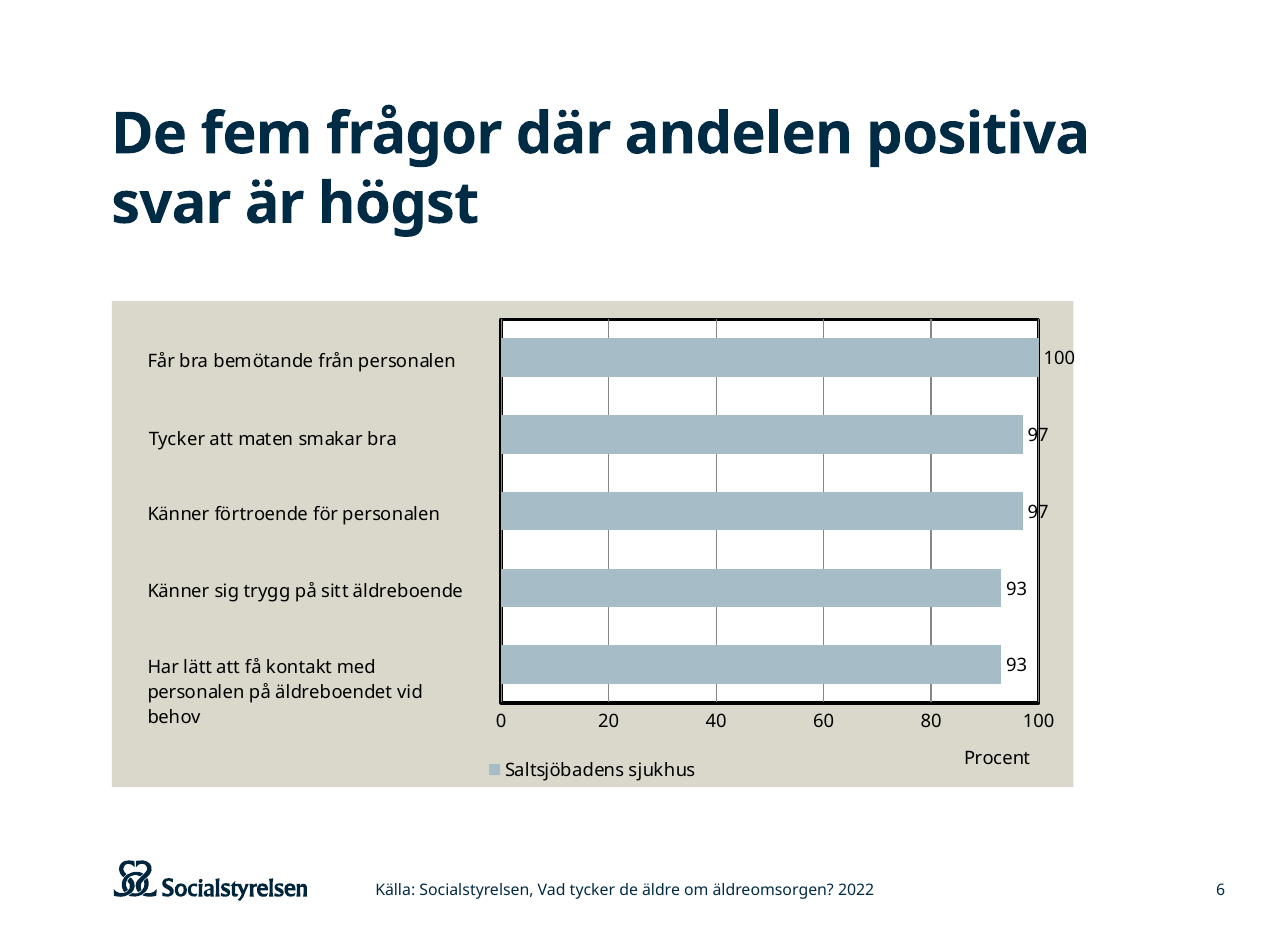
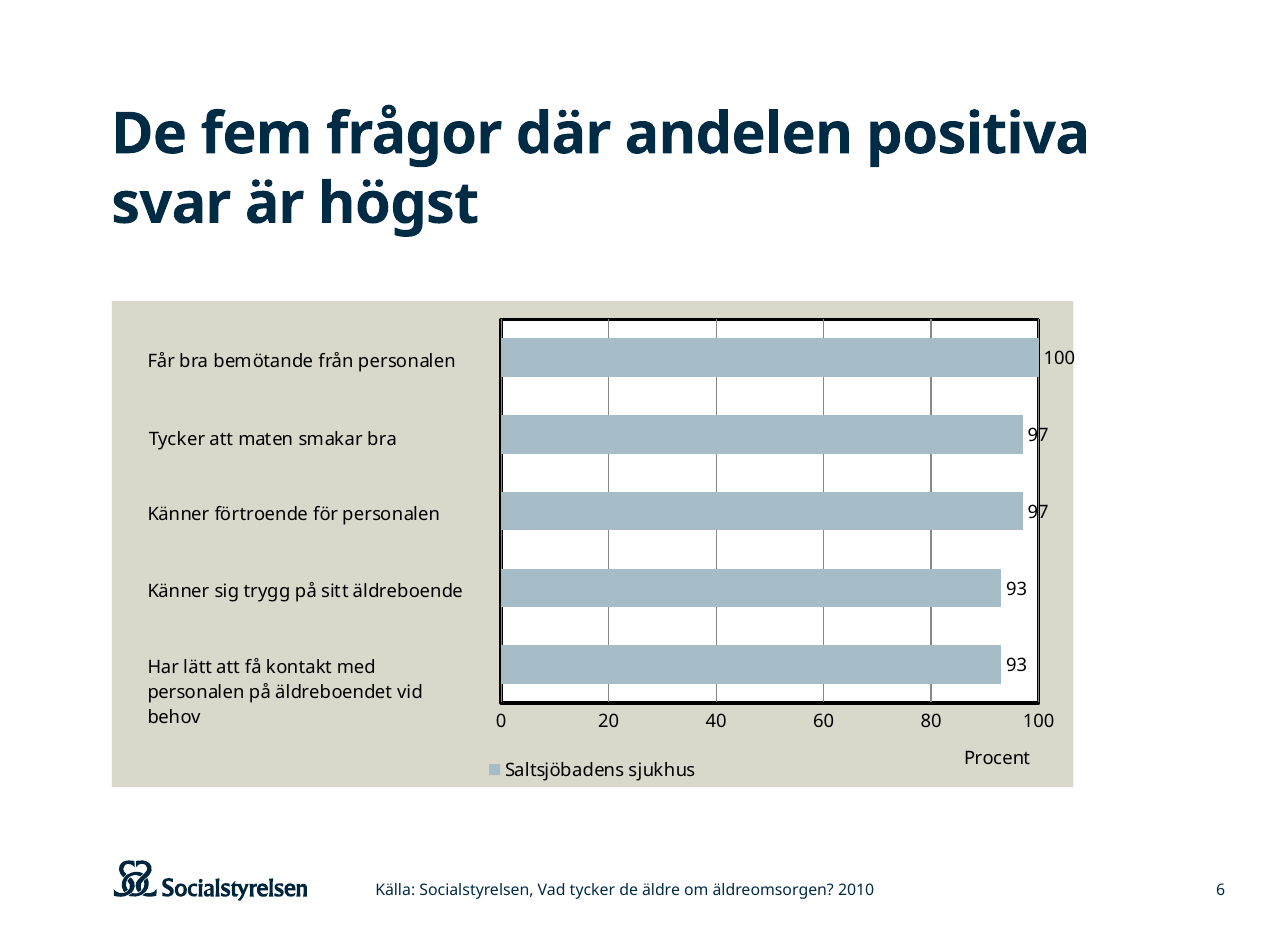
2022: 2022 -> 2010 (856, 891)
